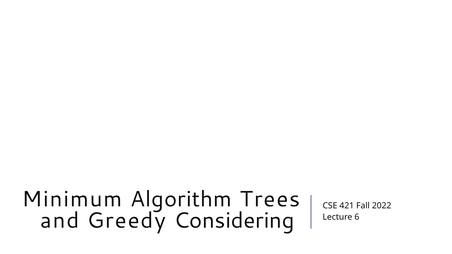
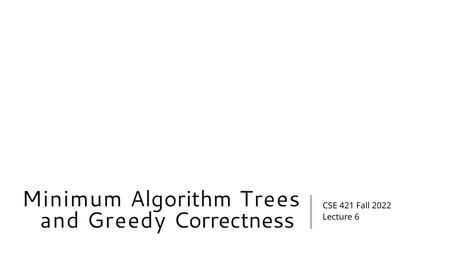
Considering: Considering -> Correctness (234, 221)
